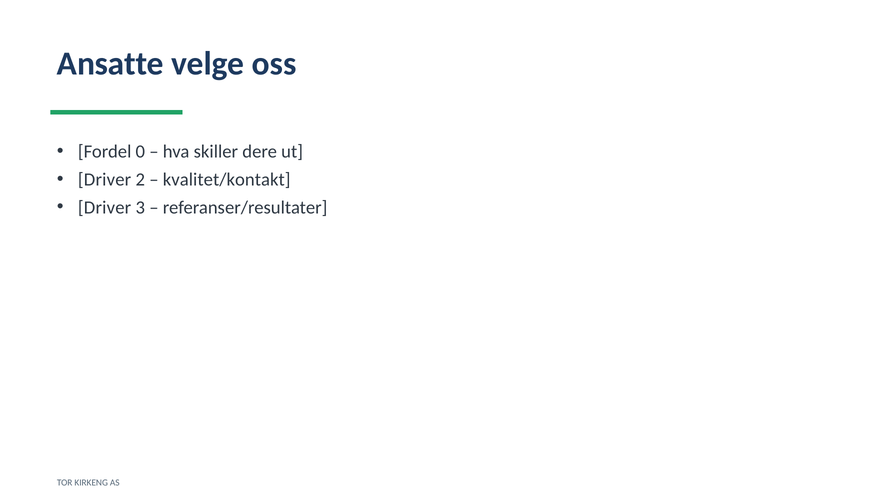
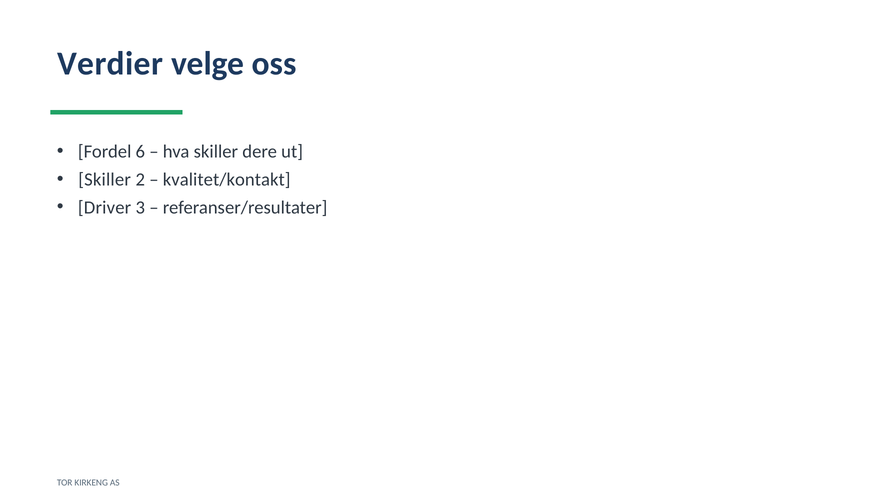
Ansatte: Ansatte -> Verdier (110, 64)
0: 0 -> 6 (140, 152)
Driver: Driver -> Skiller (105, 180)
